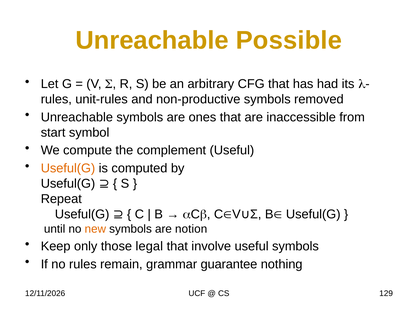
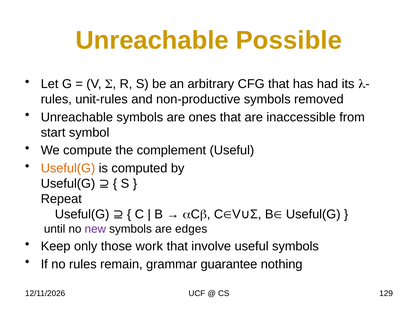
new colour: orange -> purple (95, 229)
notion: notion -> edges (191, 229)
legal: legal -> work (149, 246)
